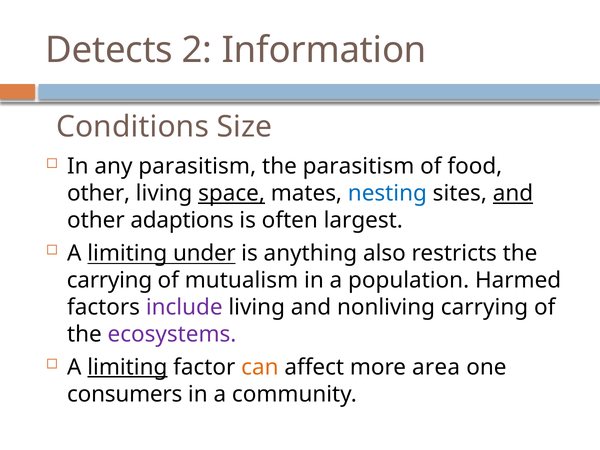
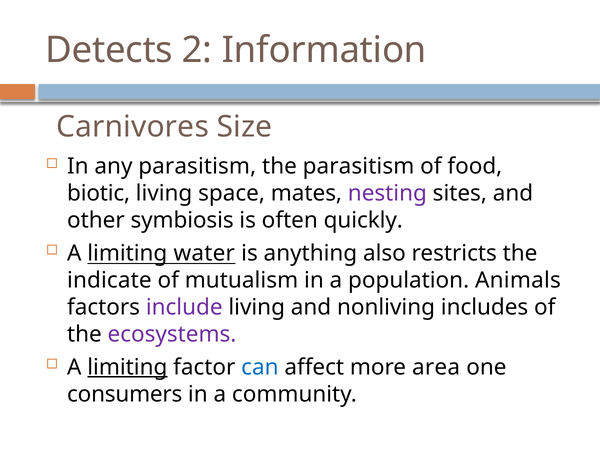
Conditions: Conditions -> Carnivores (132, 127)
other: other -> biotic (99, 193)
space underline: present -> none (232, 193)
nesting colour: blue -> purple (387, 193)
and underline: present -> none (513, 193)
adaptions: adaptions -> symbiosis (182, 220)
largest: largest -> quickly (363, 220)
under: under -> water (204, 253)
carrying: carrying -> indicate (109, 280)
Harmed: Harmed -> Animals (518, 280)
nonliving carrying: carrying -> includes (485, 307)
can colour: orange -> blue (260, 367)
